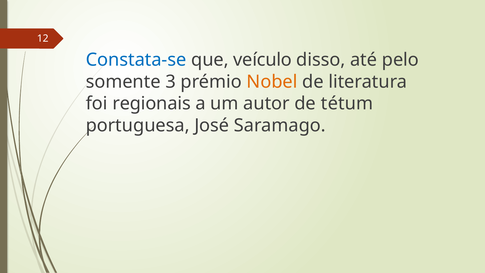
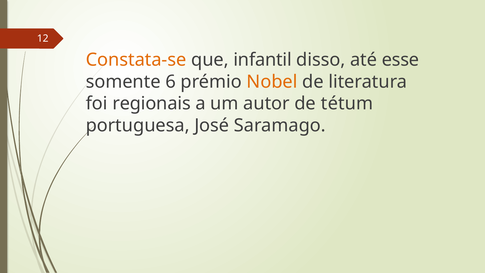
Constata-se colour: blue -> orange (136, 60)
veículo: veículo -> infantil (263, 60)
pelo: pelo -> esse (401, 60)
3: 3 -> 6 (171, 82)
